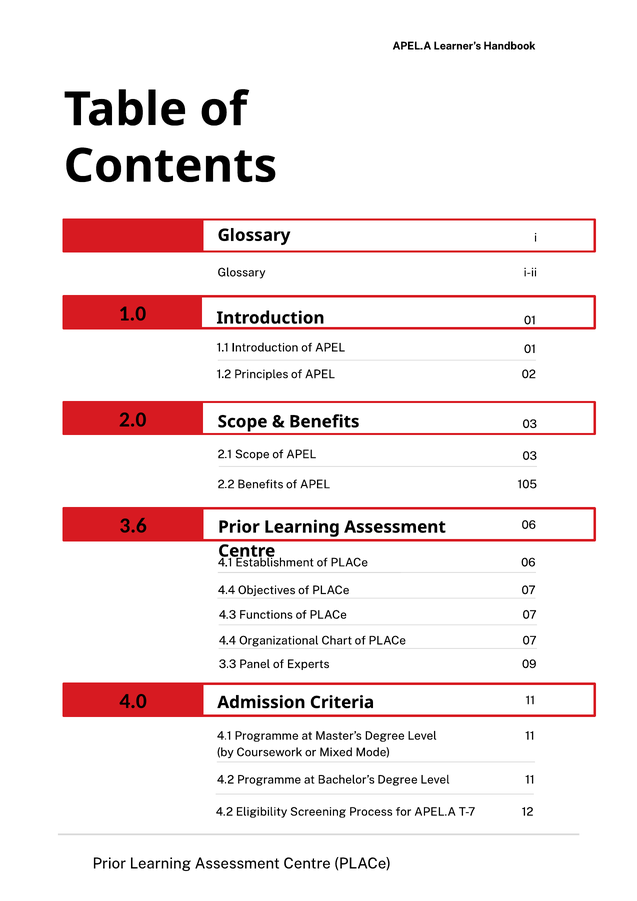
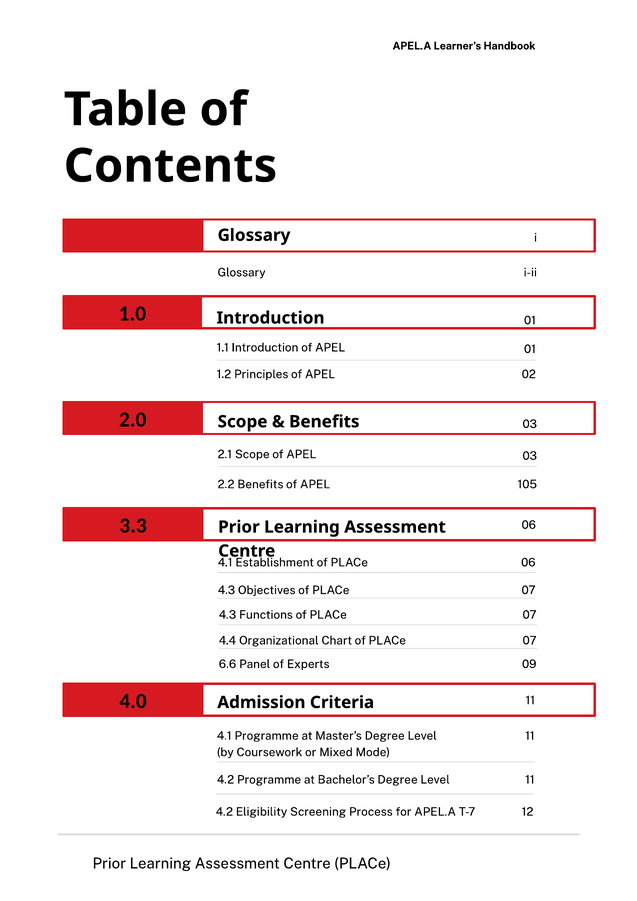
3.6: 3.6 -> 3.3 (133, 526)
4.4: 4.4 -> 4.3 (226, 591)
3.3: 3.3 -> 6.6 (228, 664)
